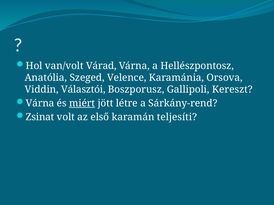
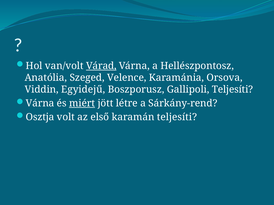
Várad underline: none -> present (101, 66)
Választói: Választói -> Egyidejű (83, 90)
Gallipoli Kereszt: Kereszt -> Teljesíti (232, 90)
Zsinat: Zsinat -> Osztja (40, 117)
